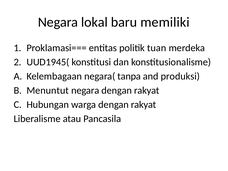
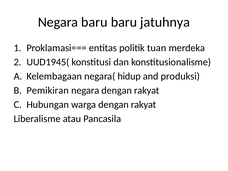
Negara lokal: lokal -> baru (94, 22)
memiliki: memiliki -> jatuhnya (165, 22)
tanpa: tanpa -> hidup (129, 76)
Menuntut: Menuntut -> Pemikiran (48, 90)
